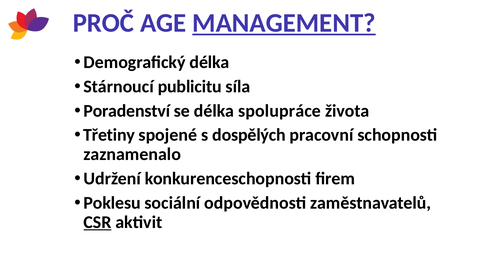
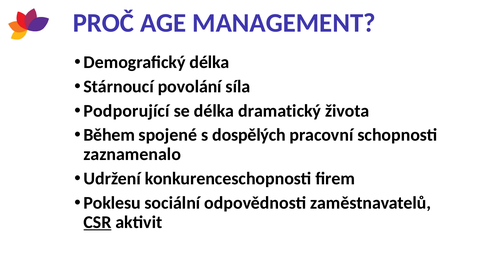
MANAGEMENT underline: present -> none (284, 23)
publicitu: publicitu -> povolání (190, 87)
Poradenství: Poradenství -> Podporující (127, 111)
spolupráce: spolupráce -> dramatický (280, 111)
Třetiny: Třetiny -> Během (109, 135)
